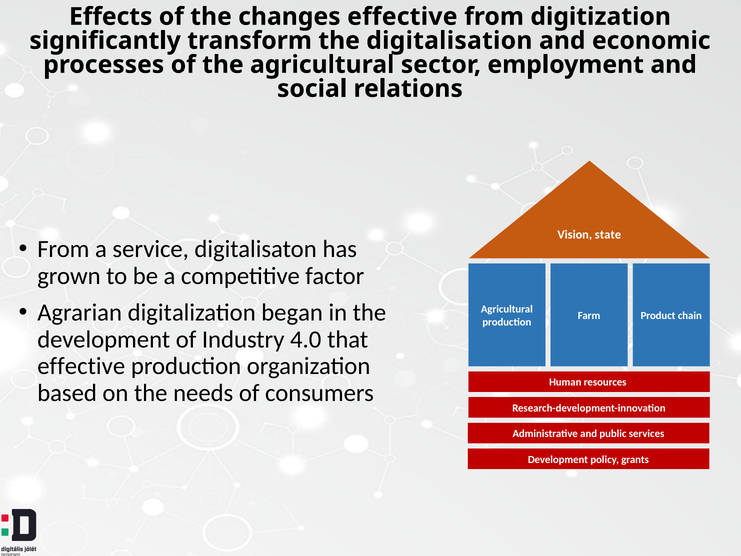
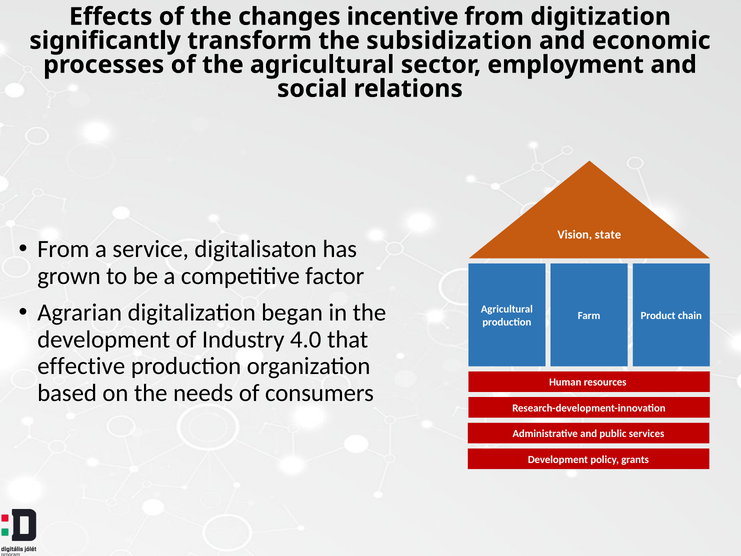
changes effective: effective -> incentive (403, 17)
digitalisation: digitalisation -> subsidization (449, 41)
